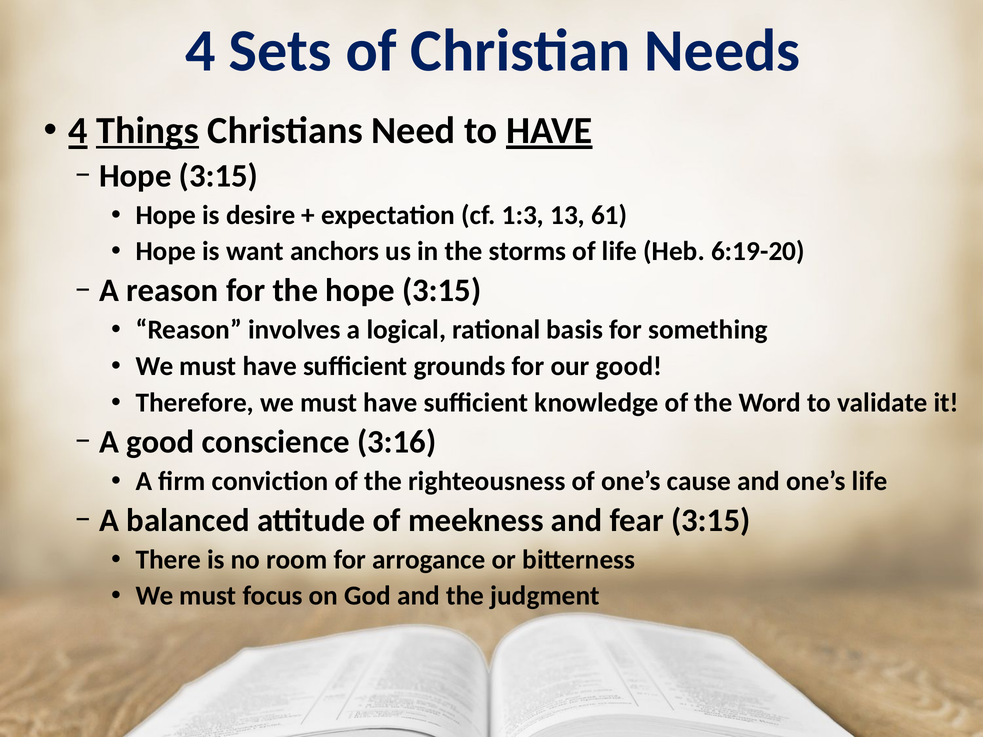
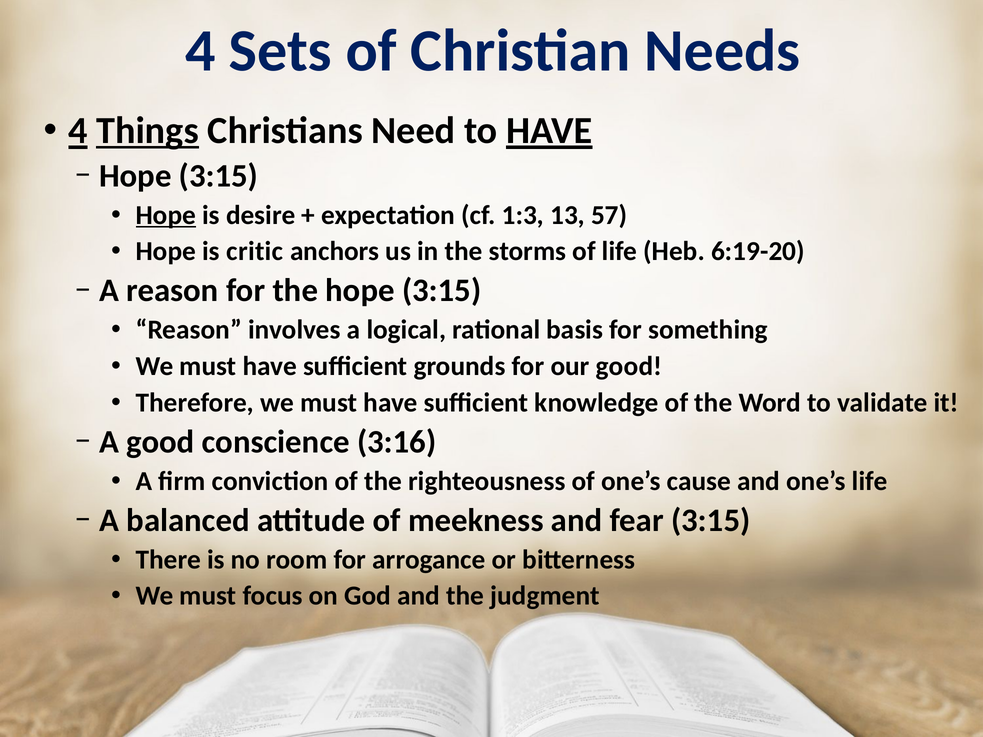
Hope underline: none -> present (166, 215)
61: 61 -> 57 (609, 215)
want: want -> critic (255, 252)
